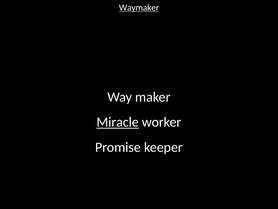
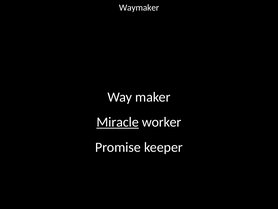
Waymaker underline: present -> none (139, 8)
